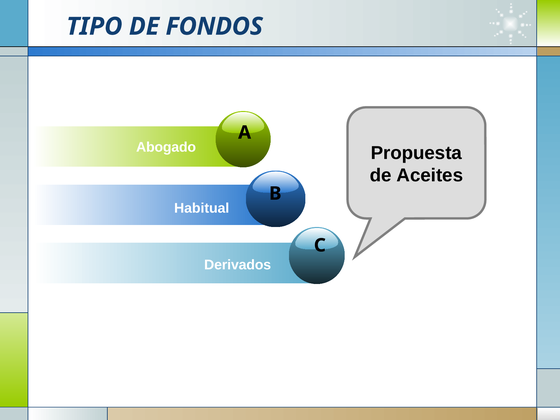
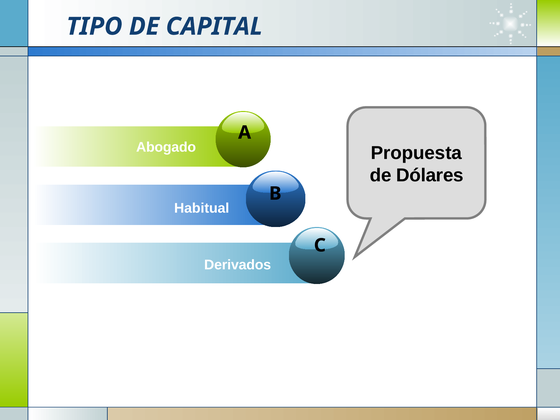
FONDOS: FONDOS -> CAPITAL (214, 26)
Aceites: Aceites -> Dólares (430, 175)
